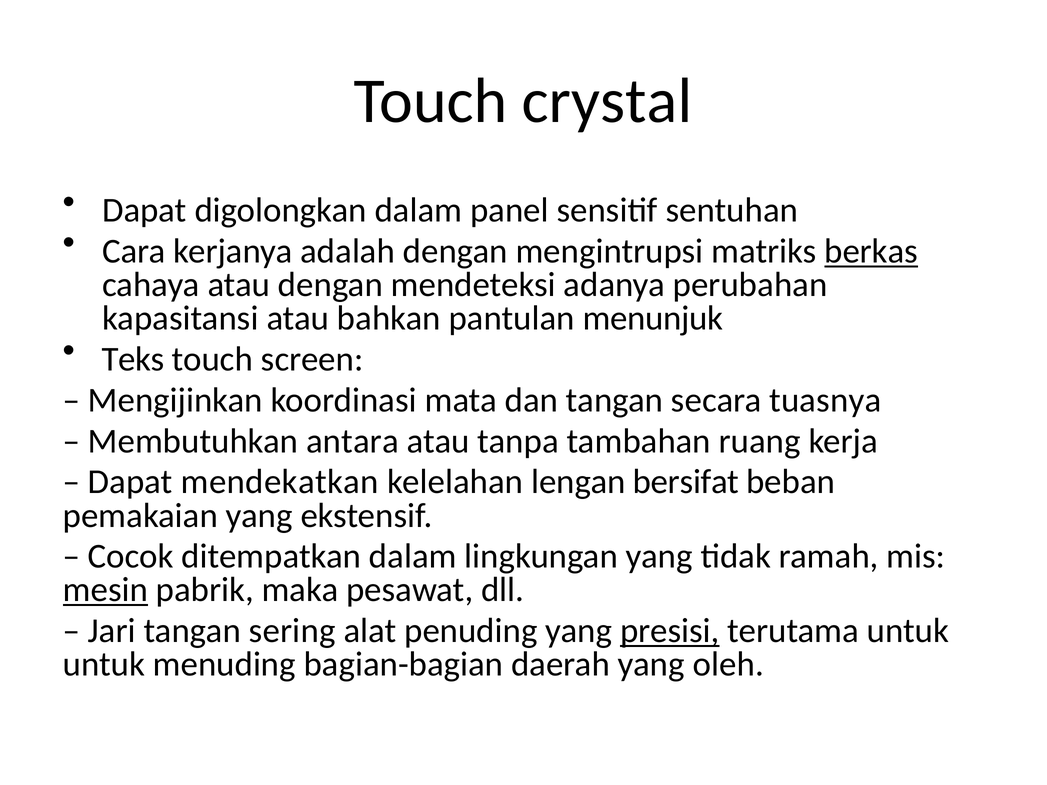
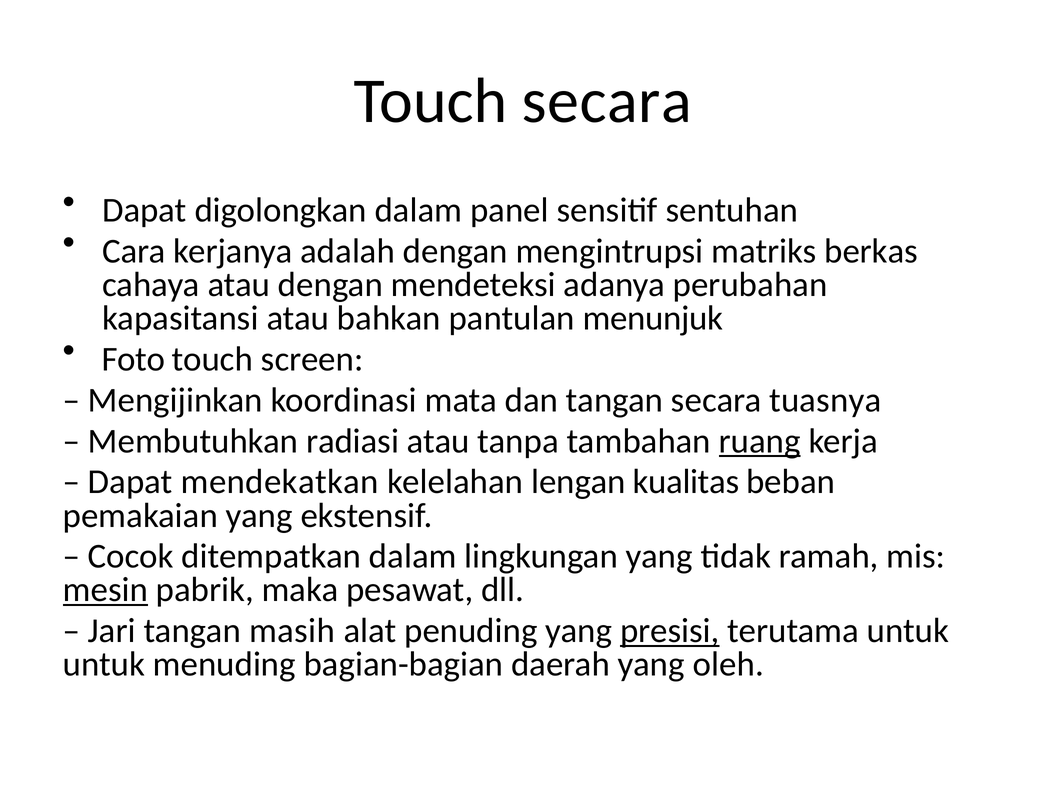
Touch crystal: crystal -> secara (607, 101)
berkas underline: present -> none (871, 251)
Teks: Teks -> Foto (133, 359)
antara: antara -> radiasi (353, 441)
ruang underline: none -> present (760, 441)
bersifat: bersifat -> kualitas (686, 482)
sering: sering -> masih (292, 631)
